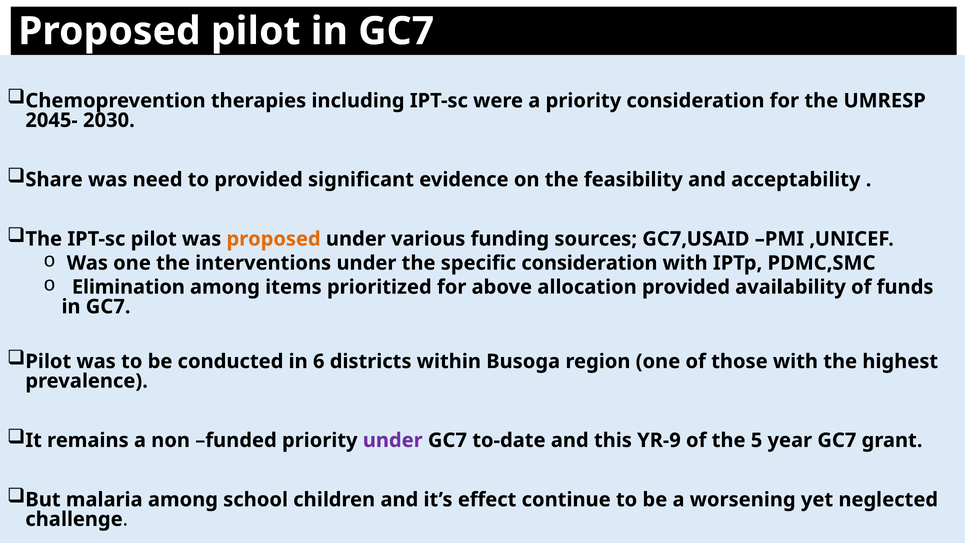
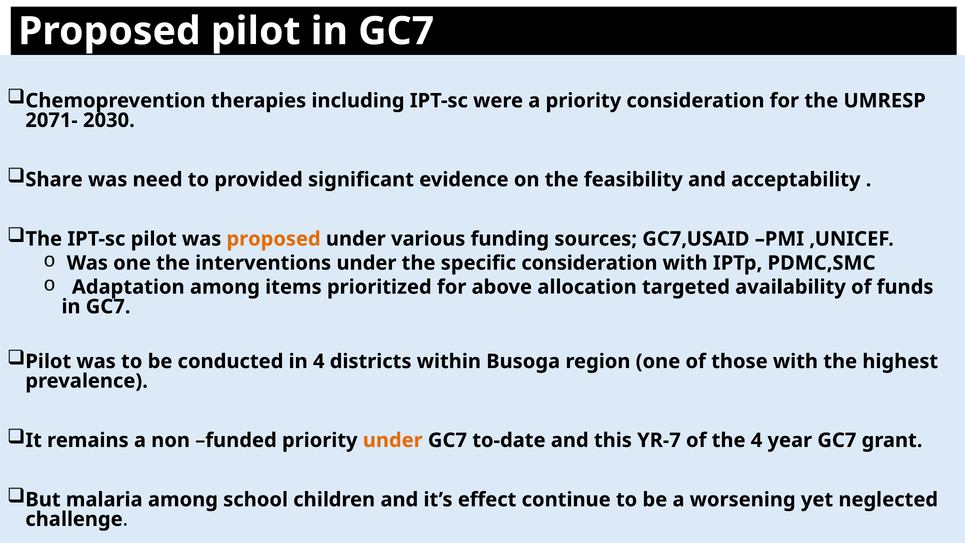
2045-: 2045- -> 2071- (52, 120)
Elimination: Elimination -> Adaptation (128, 287)
allocation provided: provided -> targeted (686, 287)
in 6: 6 -> 4 (319, 361)
under colour: purple -> orange (393, 440)
YR-9: YR-9 -> YR-7 (659, 440)
the 5: 5 -> 4 (757, 440)
